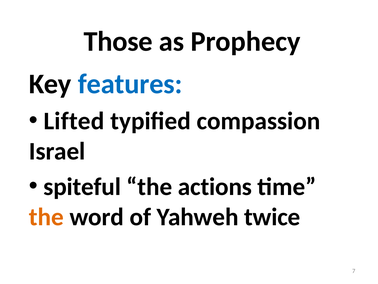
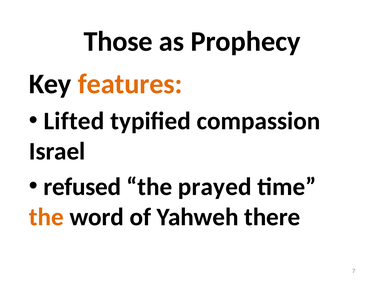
features colour: blue -> orange (130, 84)
spiteful: spiteful -> refused (82, 186)
actions: actions -> prayed (215, 186)
twice: twice -> there (272, 217)
